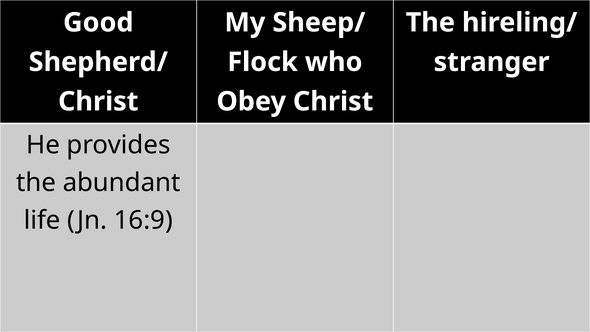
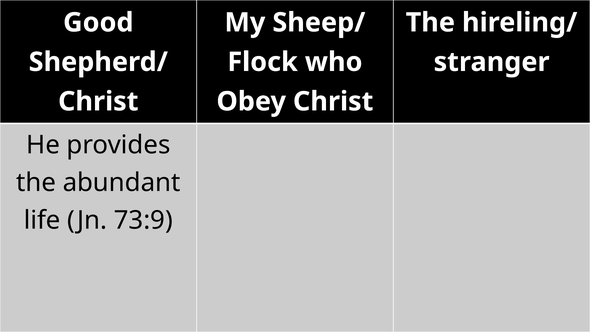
16:9: 16:9 -> 73:9 (143, 220)
